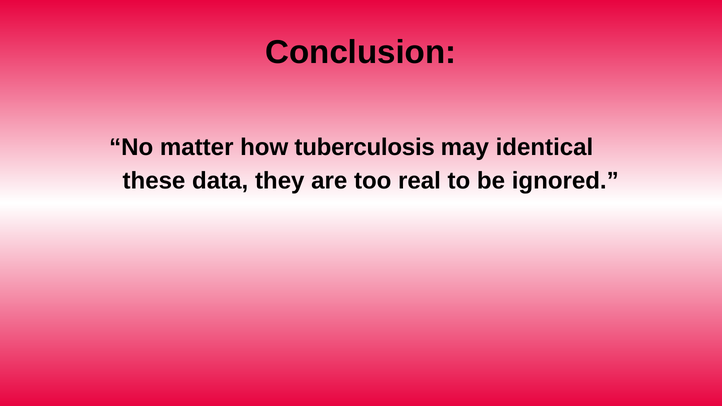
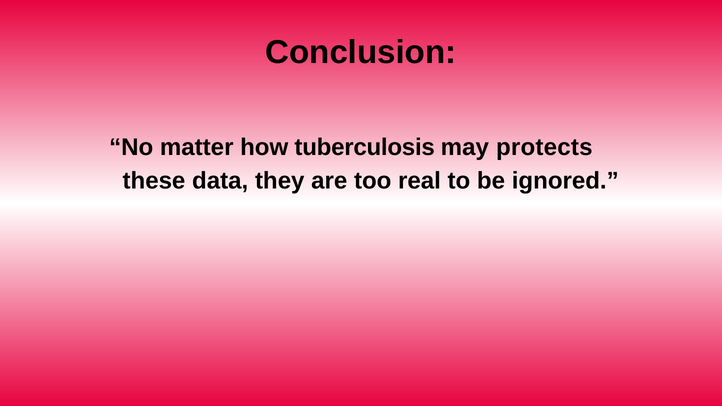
identical: identical -> protects (544, 147)
